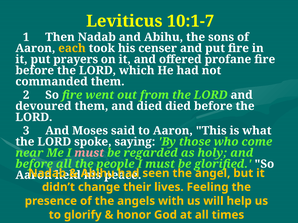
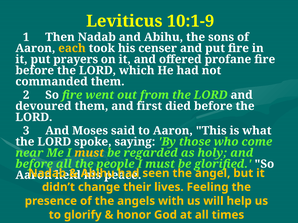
10:1-7: 10:1-7 -> 10:1-9 (190, 21)
and died: died -> first (149, 106)
must colour: pink -> yellow (89, 153)
